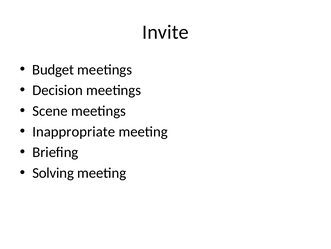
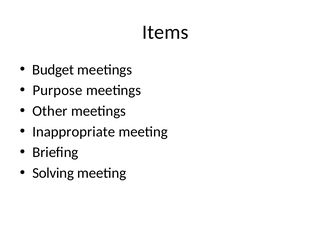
Invite: Invite -> Items (165, 32)
Decision: Decision -> Purpose (57, 90)
Scene: Scene -> Other (50, 111)
